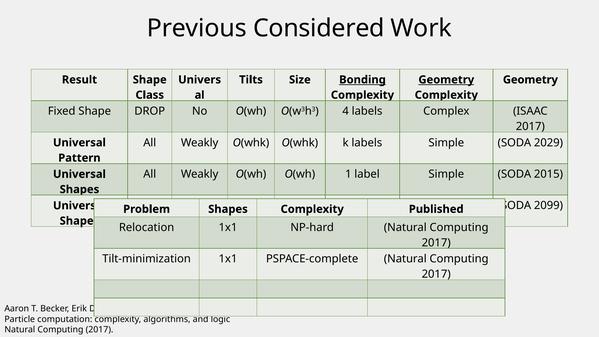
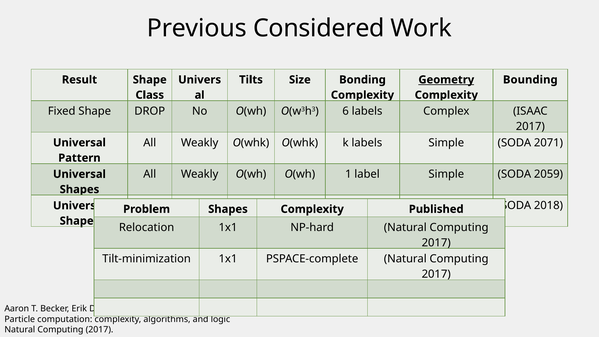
Bonding underline: present -> none (362, 80)
Geometry: Geometry -> Bounding (530, 80)
4: 4 -> 6 (346, 111)
2029: 2029 -> 2071 (548, 143)
2015: 2015 -> 2059 (548, 174)
2099: 2099 -> 2018 (548, 206)
